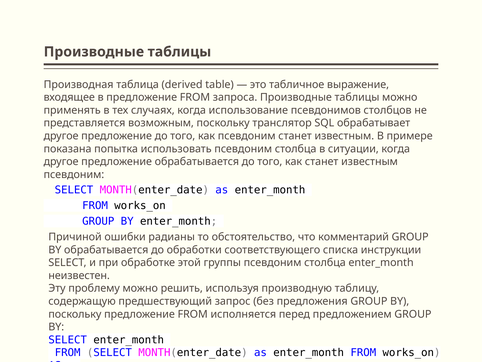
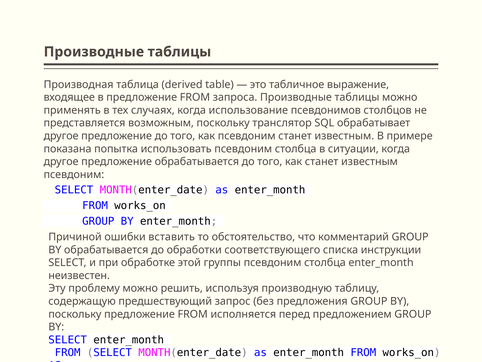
радианы: радианы -> вставить (172, 237)
